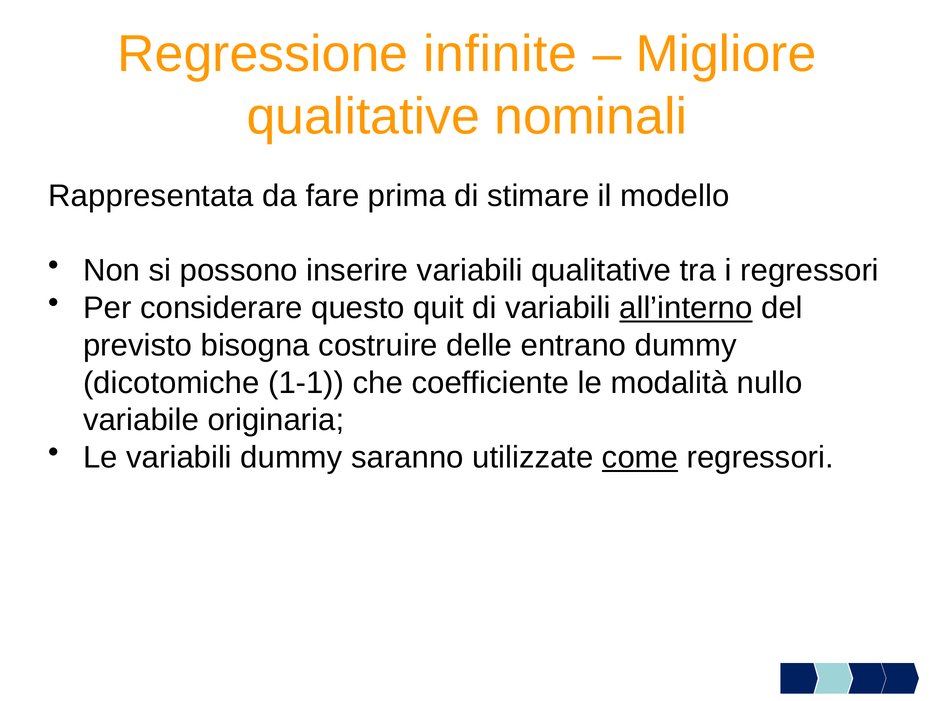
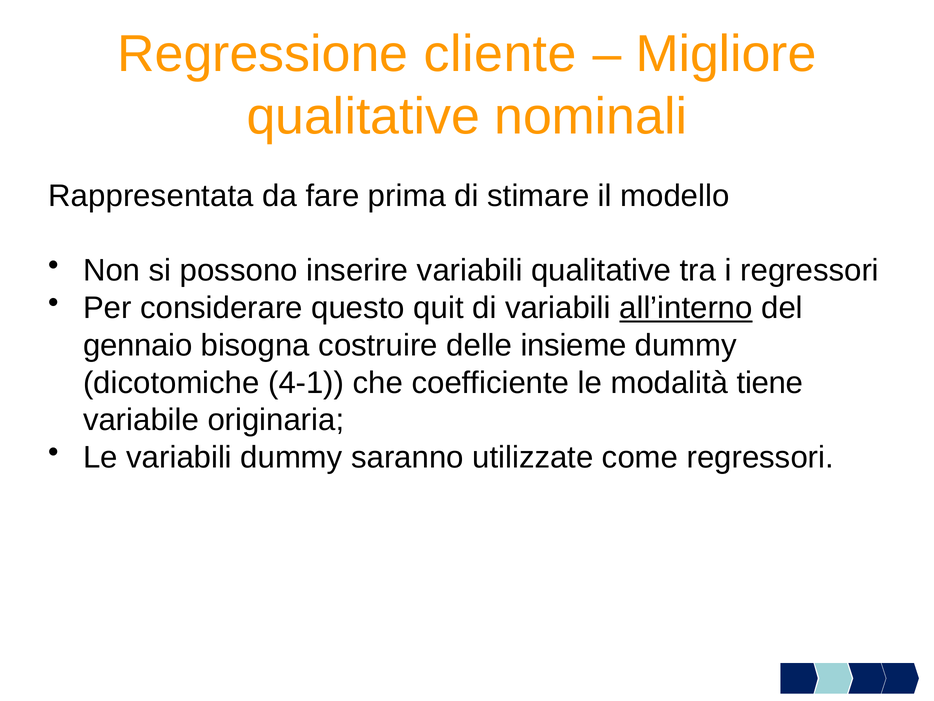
infinite: infinite -> cliente (500, 54)
previsto: previsto -> gennaio (138, 345)
entrano: entrano -> insieme (574, 345)
1-1: 1-1 -> 4-1 (306, 382)
nullo: nullo -> tiene (770, 382)
come underline: present -> none (640, 457)
